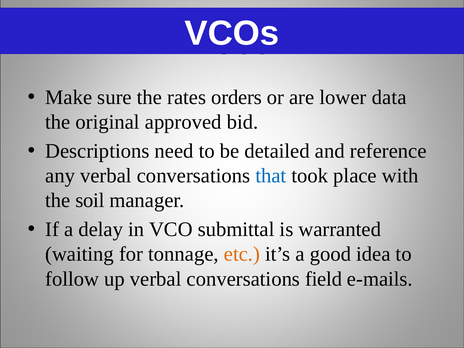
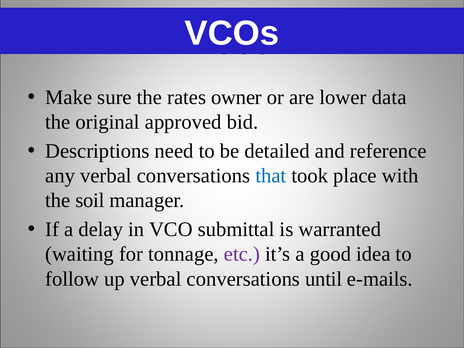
orders: orders -> owner (237, 97)
etc colour: orange -> purple (242, 254)
field: field -> until (324, 279)
